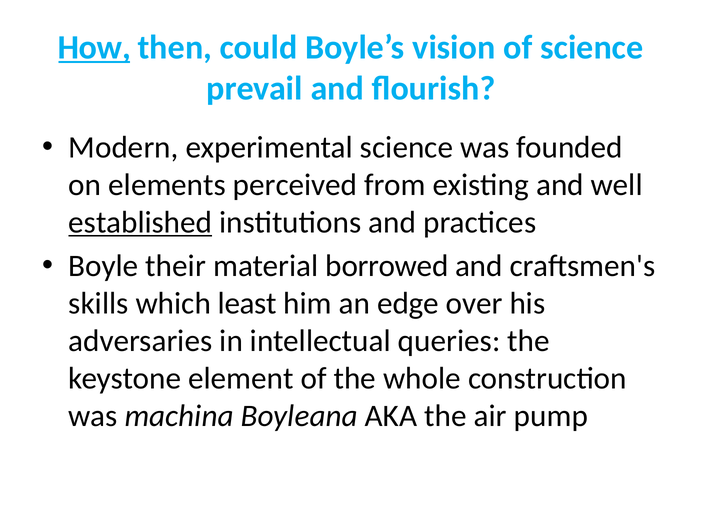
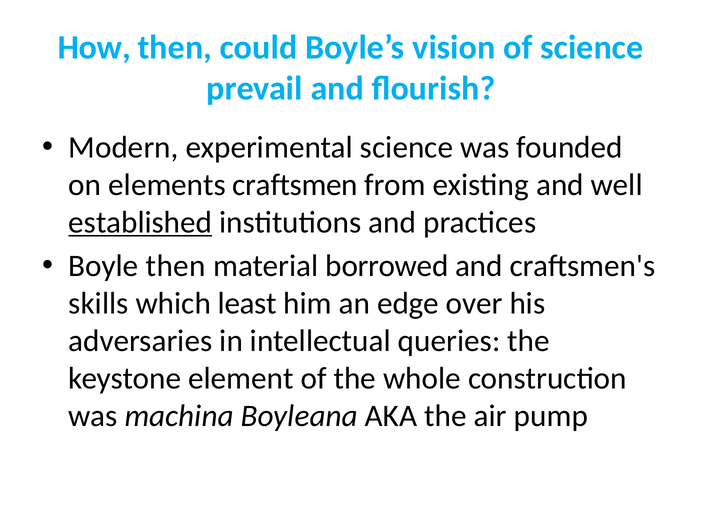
How underline: present -> none (94, 47)
perceived: perceived -> craftsmen (295, 185)
Boyle their: their -> then (176, 266)
